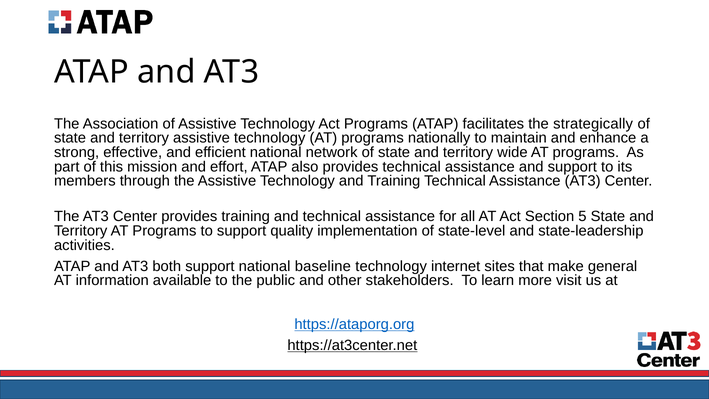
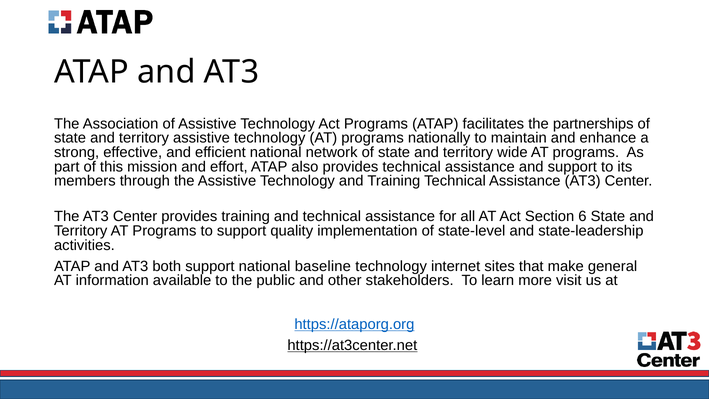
strategically: strategically -> partnerships (593, 124)
5: 5 -> 6 (582, 216)
